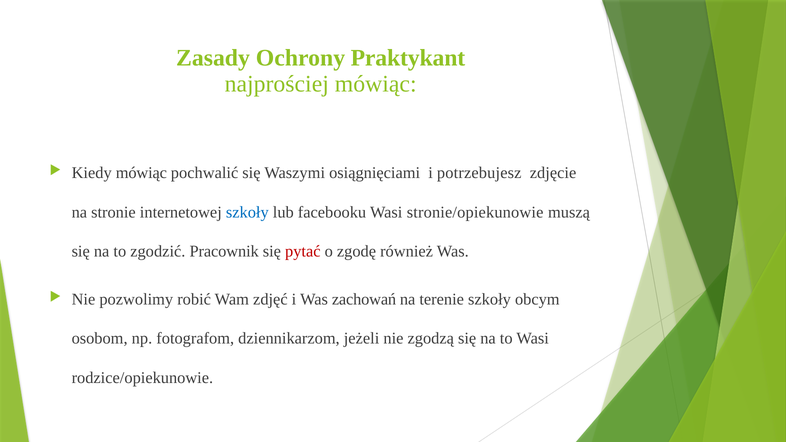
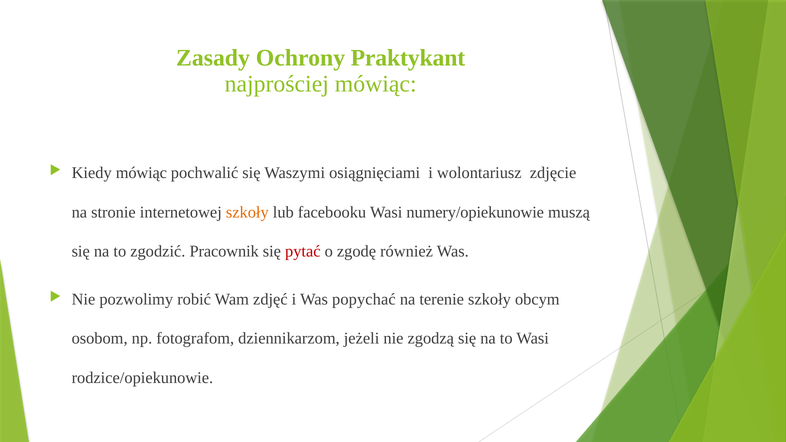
potrzebujesz: potrzebujesz -> wolontariusz (479, 173)
szkoły colour: blue -> orange (247, 212)
stronie/opiekunowie: stronie/opiekunowie -> numery/opiekunowie (475, 212)
zachowań: zachowań -> popychać (364, 299)
